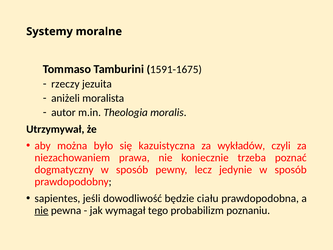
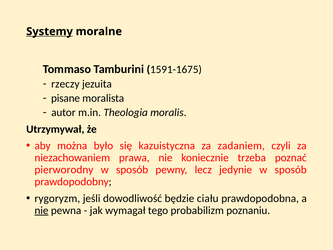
Systemy underline: none -> present (50, 31)
aniżeli: aniżeli -> pisane (66, 98)
wykładów: wykładów -> zadaniem (241, 146)
dogmatyczny: dogmatyczny -> pierworodny (64, 170)
sapientes: sapientes -> rygoryzm (57, 198)
